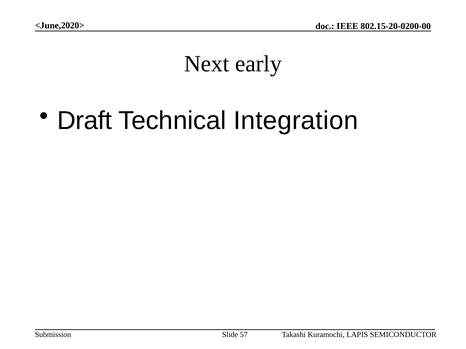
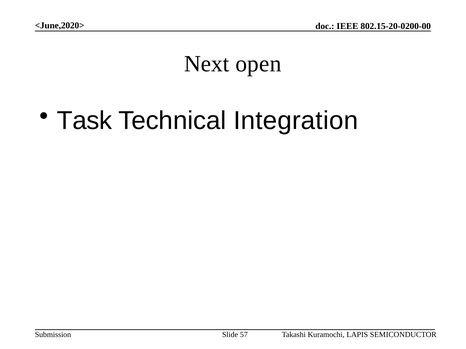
early: early -> open (258, 64)
Draft: Draft -> Task (85, 121)
